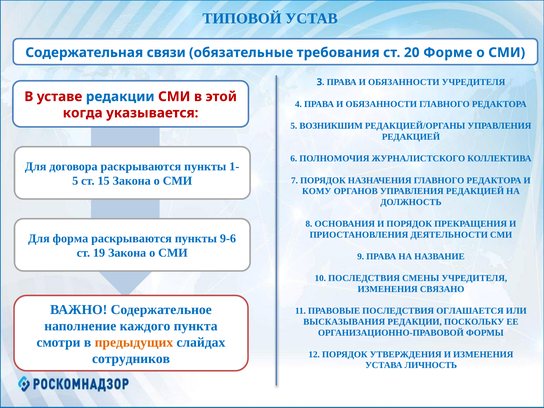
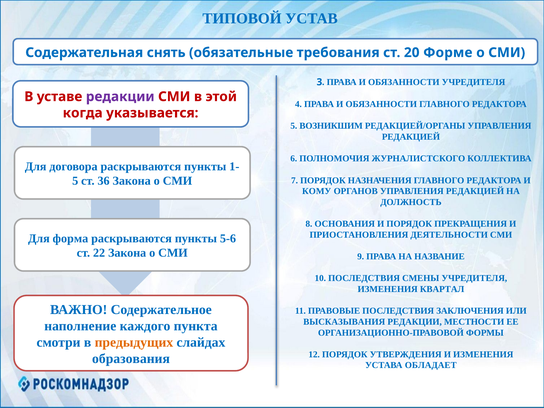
связи: связи -> снять (166, 53)
редакции colour: blue -> purple (120, 97)
15: 15 -> 36 (104, 181)
9-6: 9-6 -> 5-6 (228, 238)
19: 19 -> 22 (99, 253)
СВЯЗАНО: СВЯЗАНО -> КВАРТАЛ (442, 289)
ОГЛАШАЕТСЯ: ОГЛАШАЕТСЯ -> ЗАКЛЮЧЕНИЯ (470, 311)
ПОСКОЛЬКУ: ПОСКОЛЬКУ -> МЕСТНОСТИ (474, 322)
сотрудников: сотрудников -> образования (131, 359)
ЛИЧНОСТЬ: ЛИЧНОСТЬ -> ОБЛАДАЕТ (431, 365)
